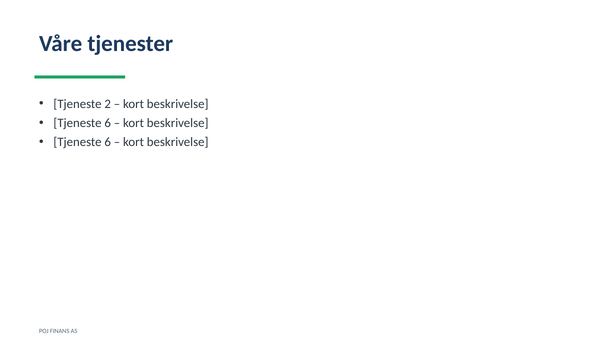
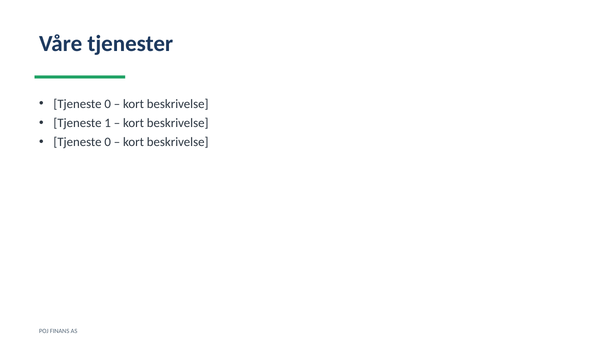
2: 2 -> 0 (108, 104)
6: 6 -> 1 (108, 123)
6: 6 -> 0 (108, 142)
